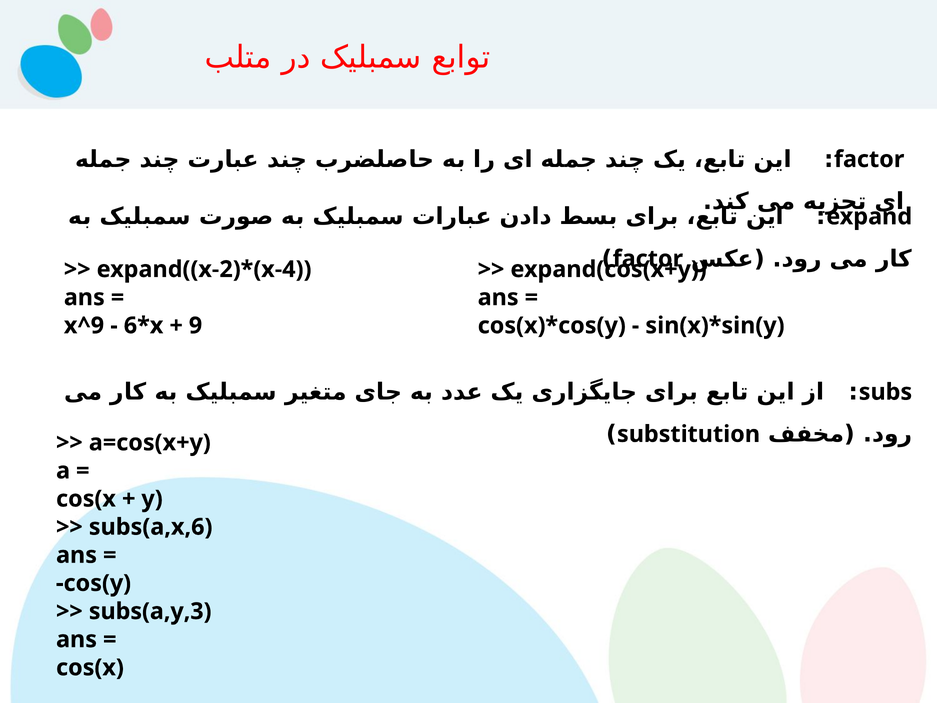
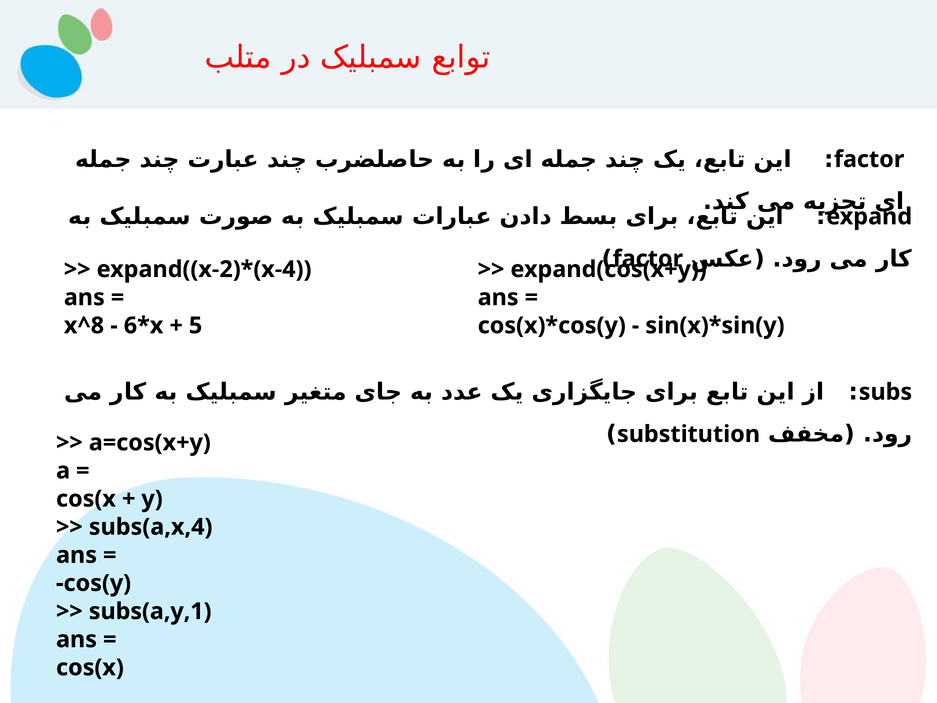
x^9: x^9 -> x^8 (84, 325)
9: 9 -> 5 (196, 325)
subs(a,x,6: subs(a,x,6 -> subs(a,x,4 (151, 527)
subs(a,y,3: subs(a,y,3 -> subs(a,y,1 (150, 611)
